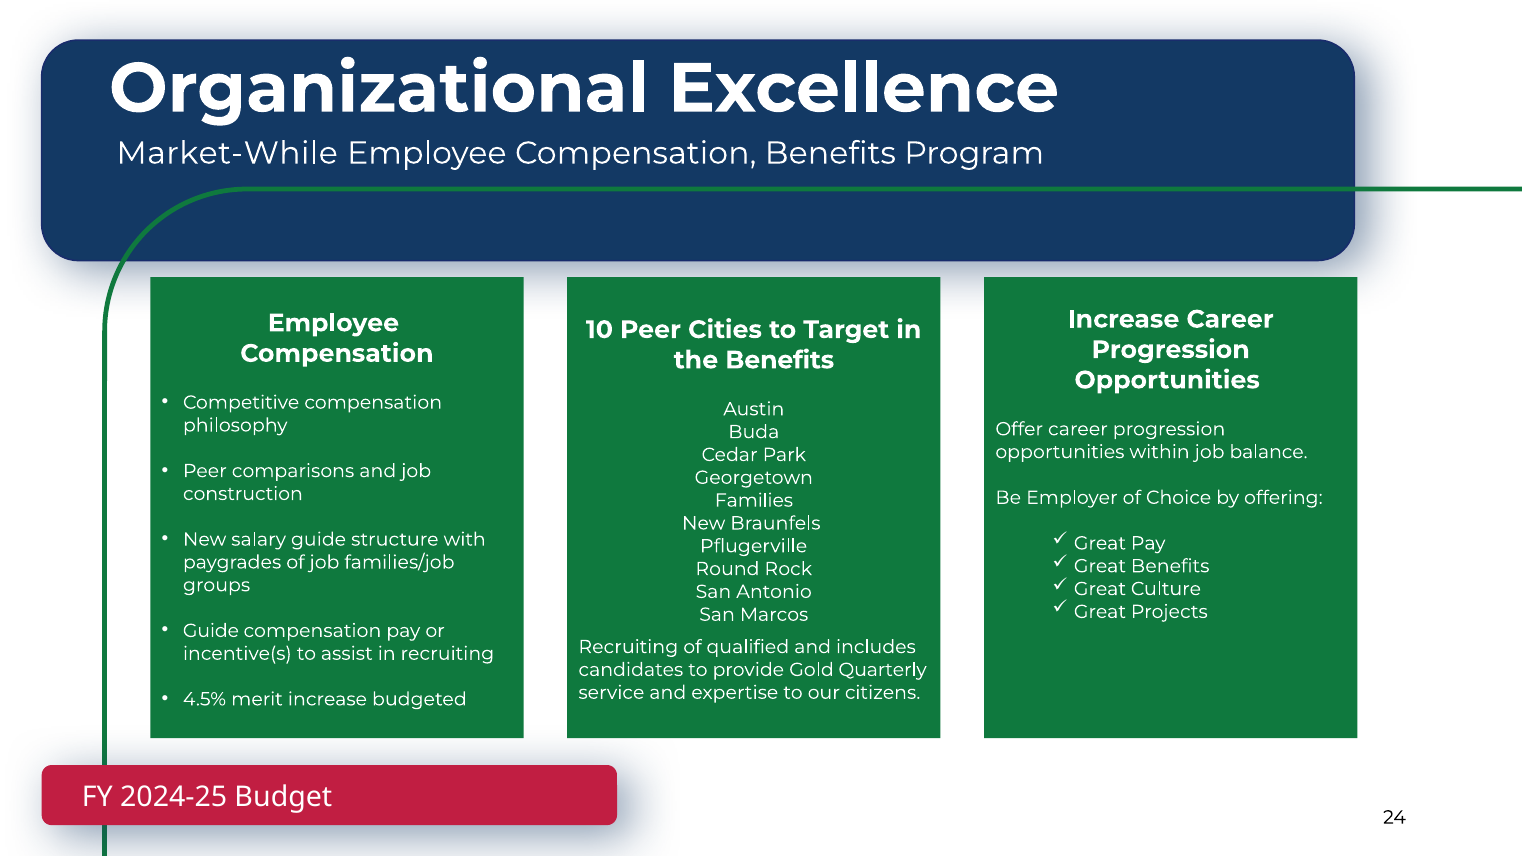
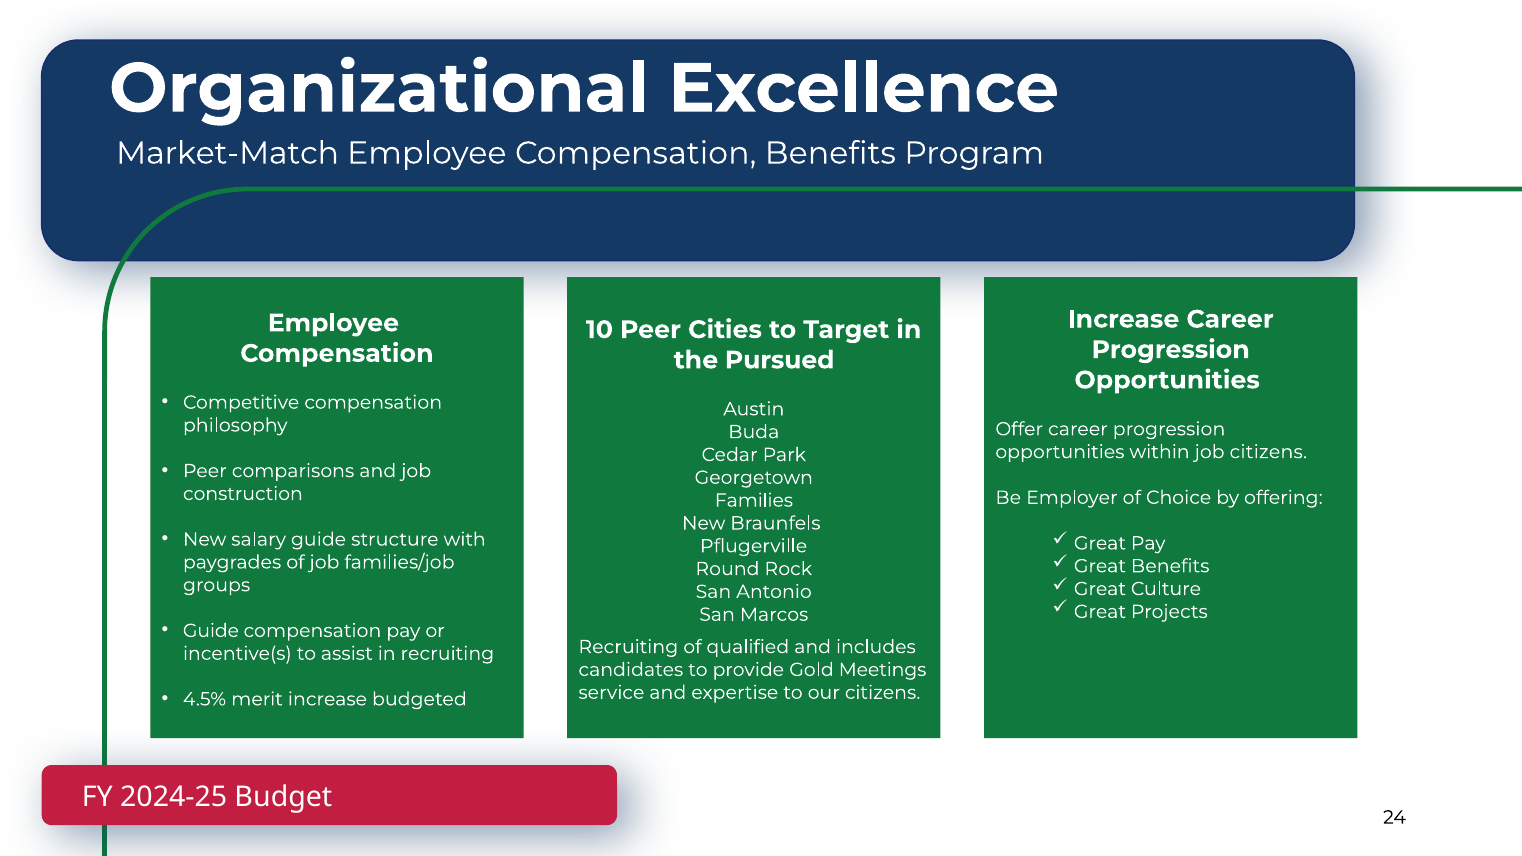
Market-While: Market-While -> Market-Match (228, 153)
the Benefits: Benefits -> Pursued (780, 360)
job balance: balance -> citizens (1268, 452)
Quarterly: Quarterly -> Meetings (882, 670)
